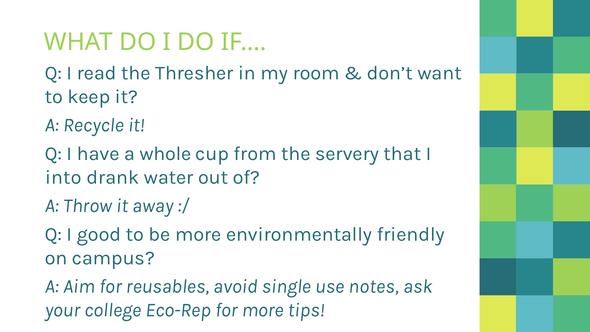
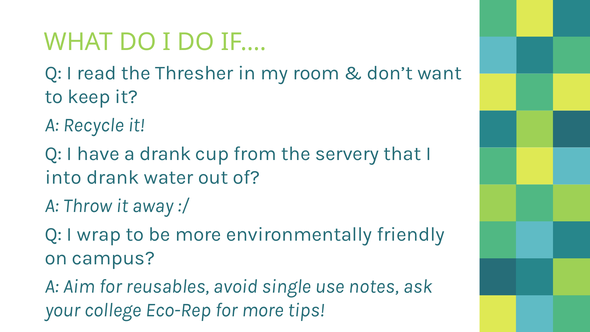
a whole: whole -> drank (165, 154)
good: good -> wrap (99, 234)
